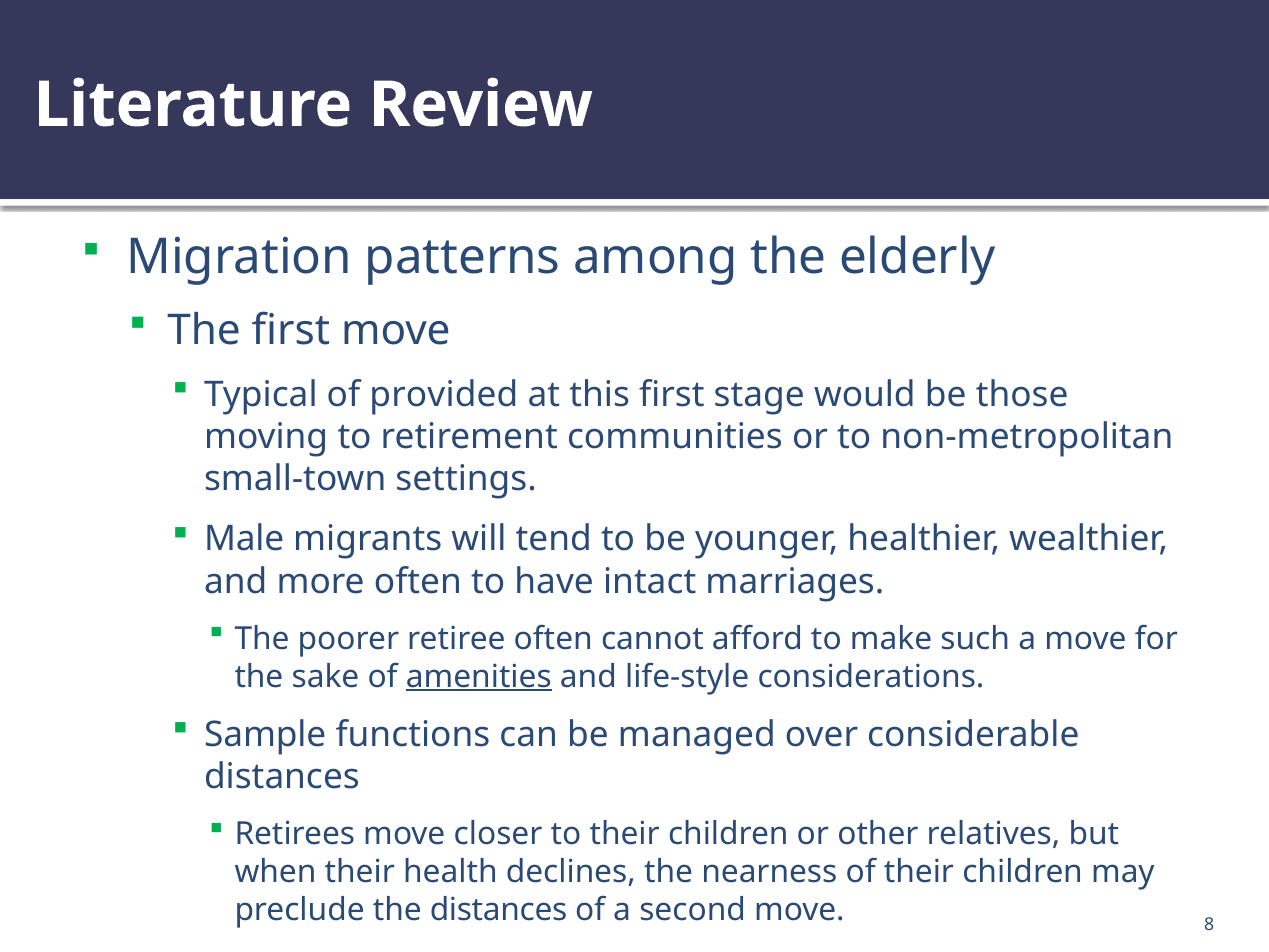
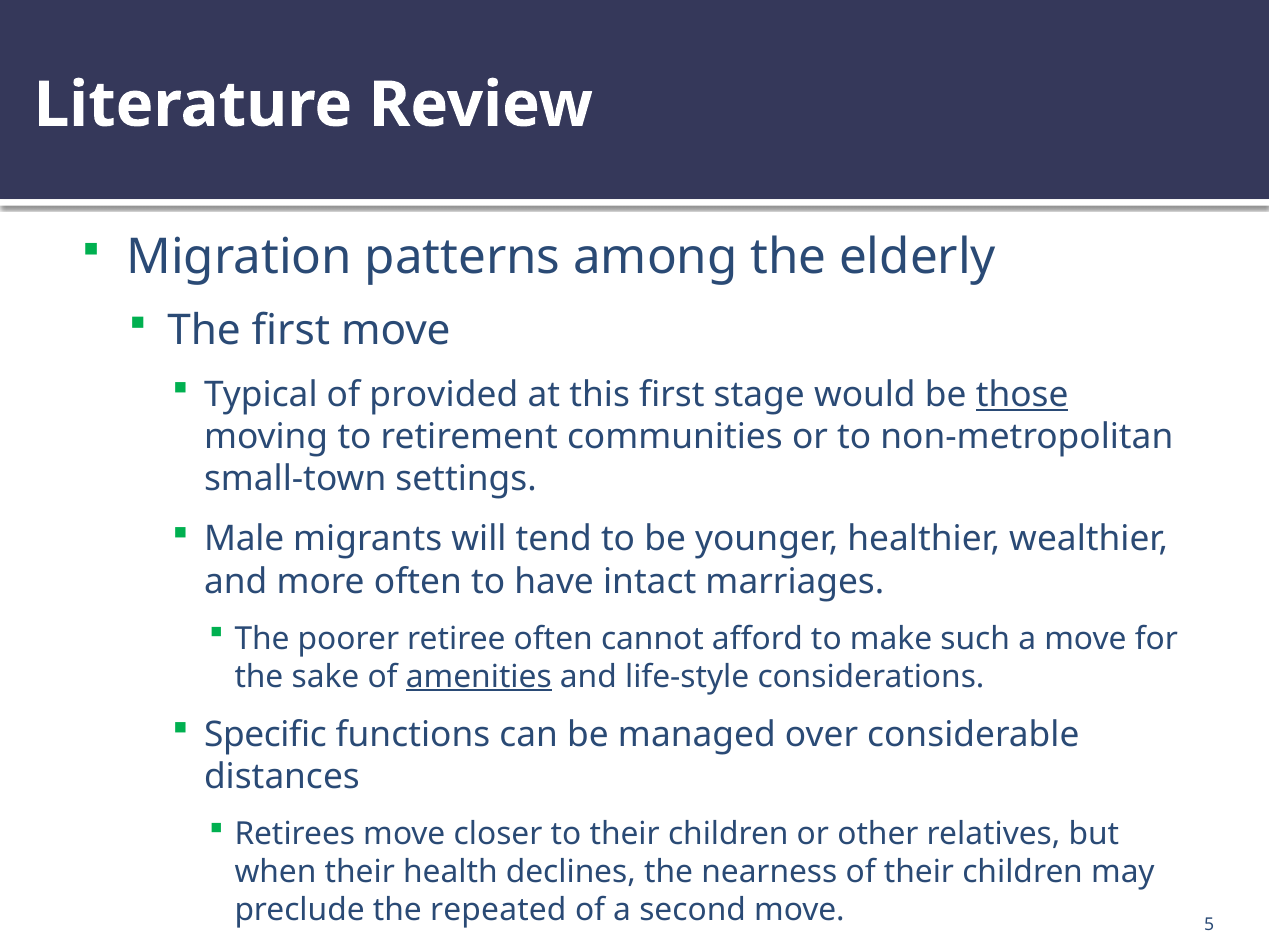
those underline: none -> present (1022, 394)
Sample: Sample -> Specific (265, 735)
the distances: distances -> repeated (498, 910)
8: 8 -> 5 (1209, 924)
